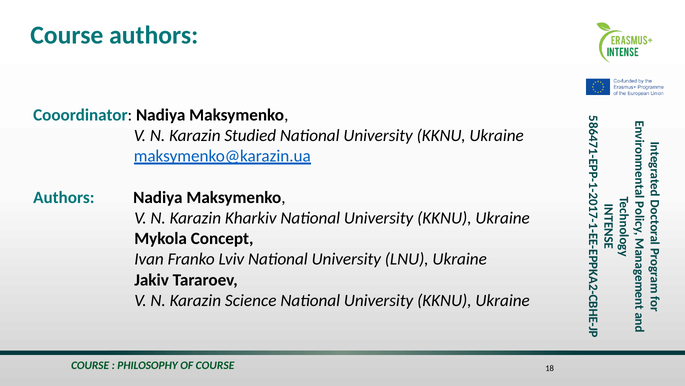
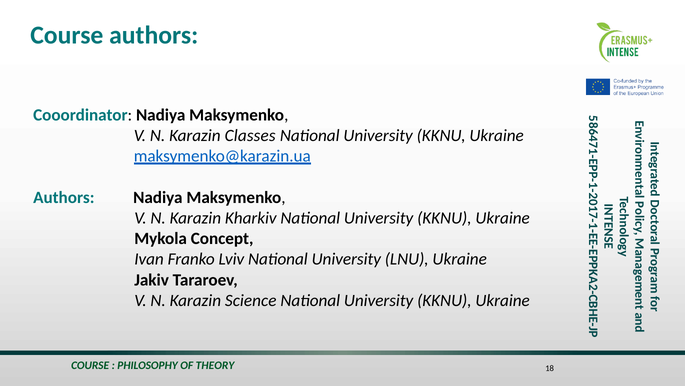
Studied: Studied -> Classes (250, 135)
OF COURSE: COURSE -> THEORY (215, 365)
